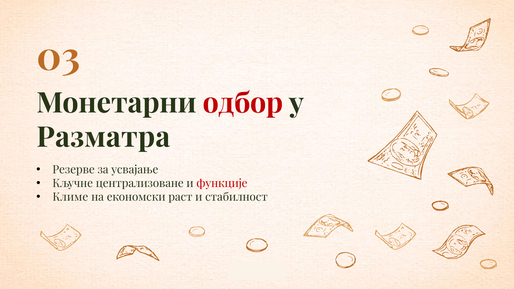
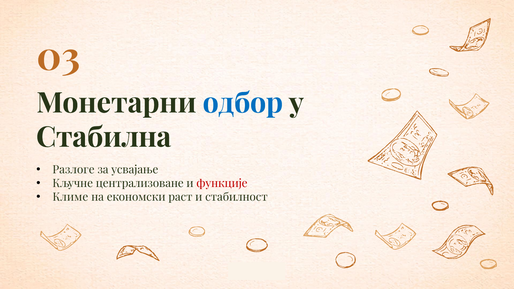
одбор colour: red -> blue (243, 103)
Разматра: Разматра -> Стабилна (104, 137)
Резерве: Резерве -> Разлоге (74, 170)
